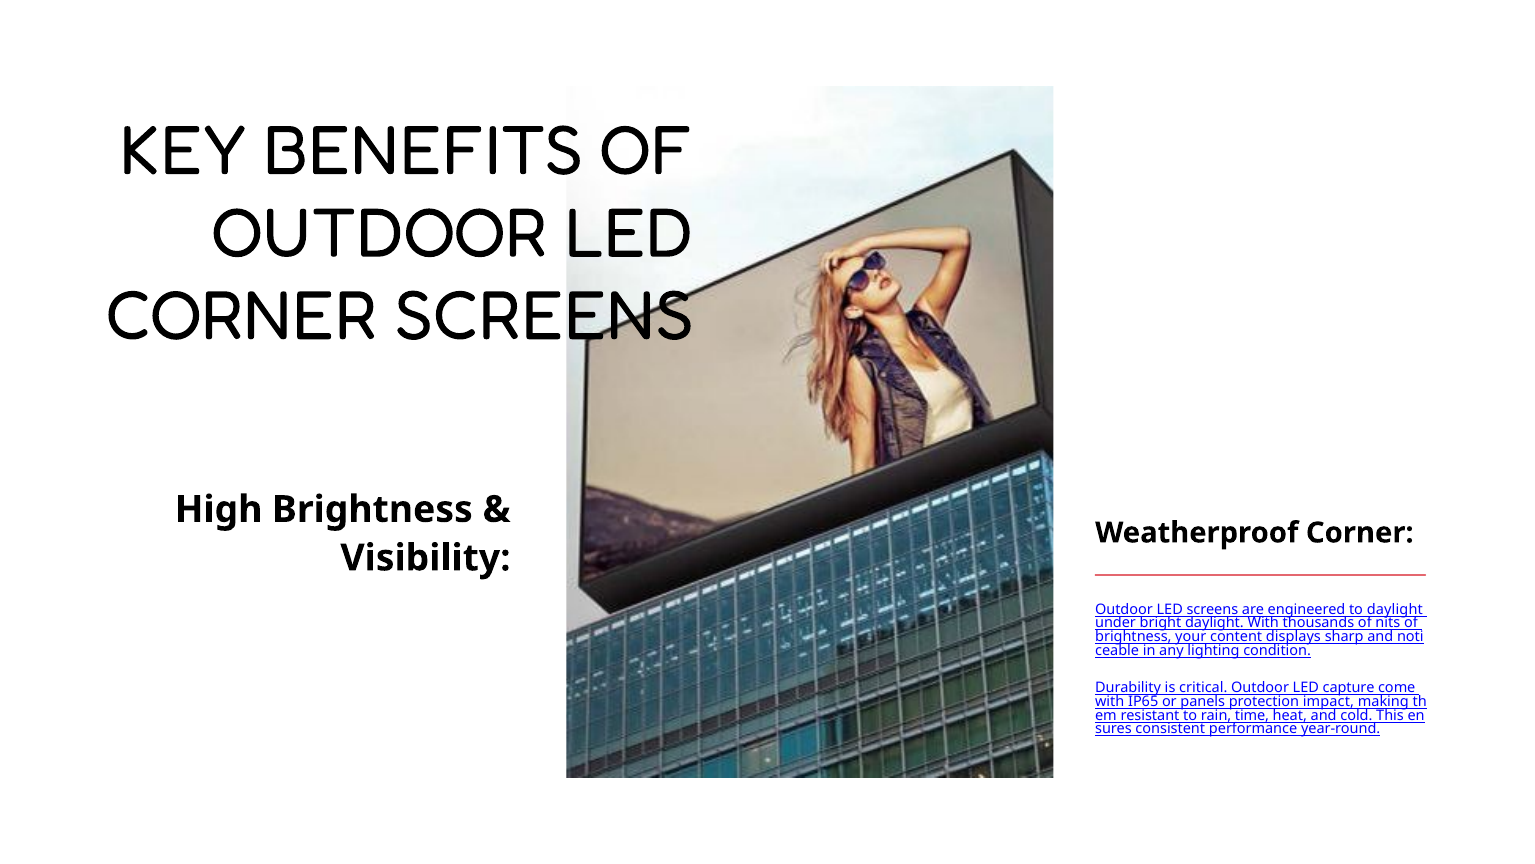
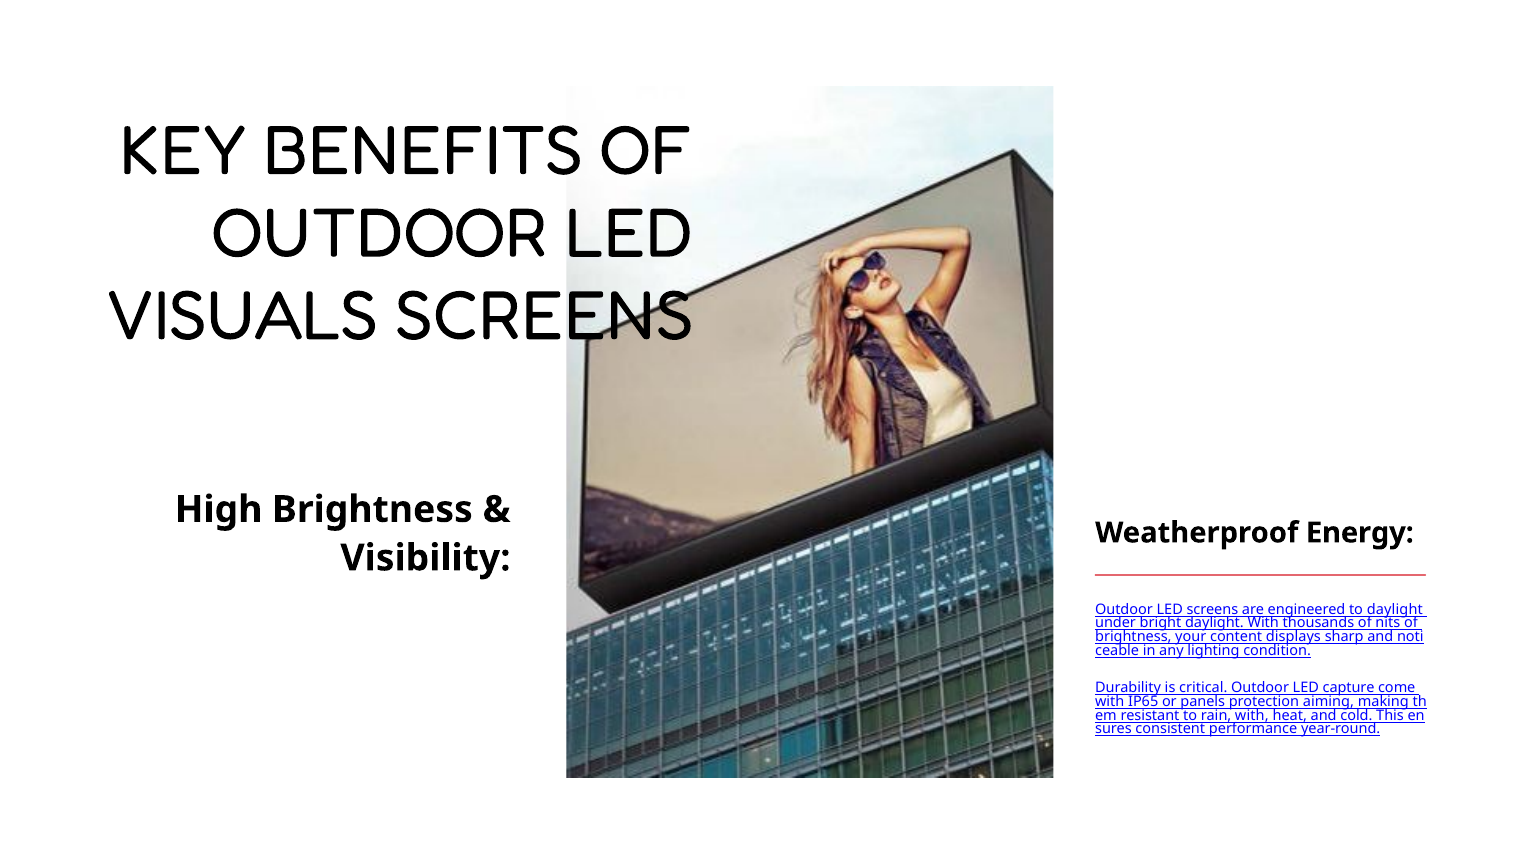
CORNER: CORNER -> VISUALS (241, 316)
Weatherproof Corner: Corner -> Energy (1360, 532)
impact: impact -> aiming (1328, 701)
rain time: time -> with (1252, 715)
